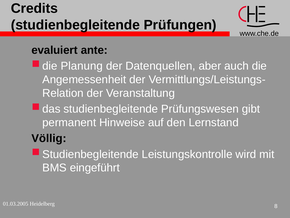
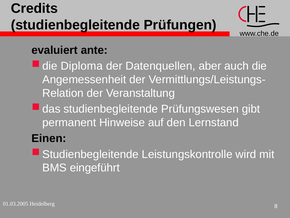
Planung: Planung -> Diploma (82, 66)
Völlig: Völlig -> Einen (49, 138)
